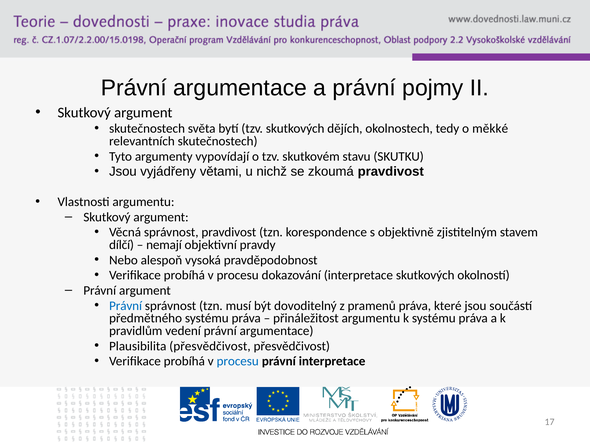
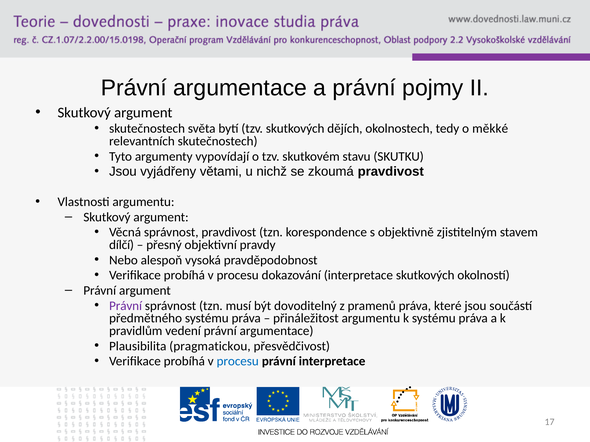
nemají: nemají -> přesný (164, 245)
Právní colour: blue -> purple (126, 306)
Plausibilita přesvědčivost: přesvědčivost -> pragmatickou (210, 346)
